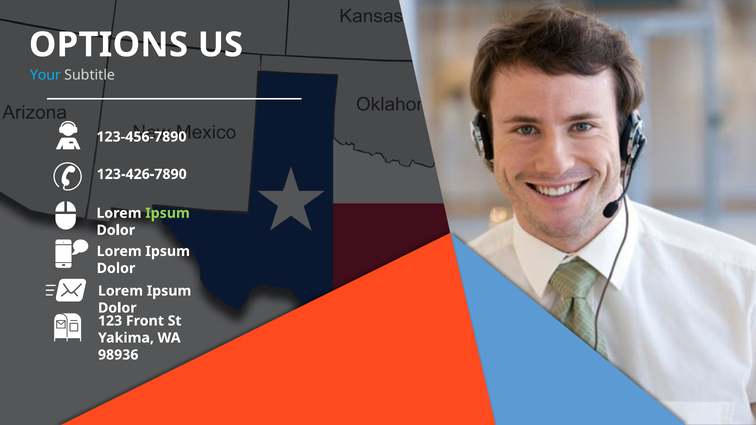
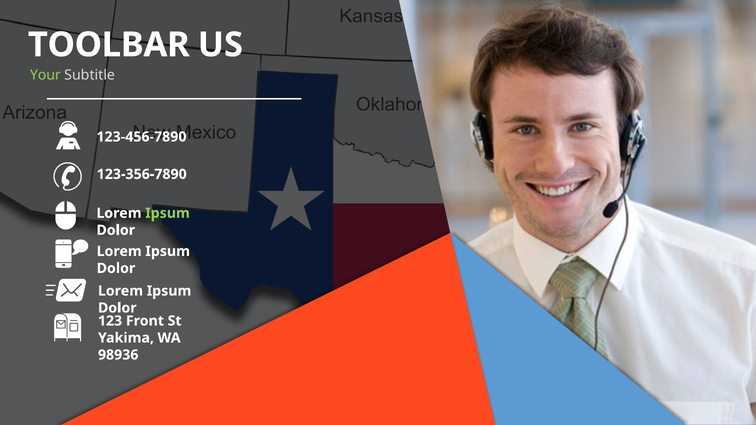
OPTIONS: OPTIONS -> TOOLBAR (109, 45)
Your colour: light blue -> light green (45, 75)
123-426-7890: 123-426-7890 -> 123-356-7890 (142, 174)
